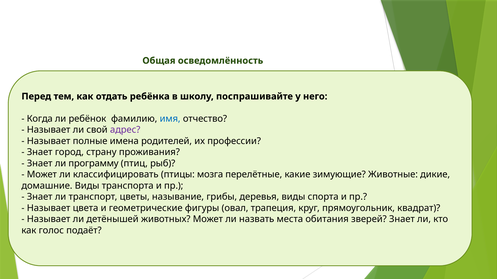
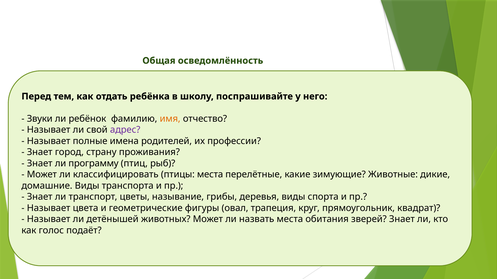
Когда: Когда -> Звуки (40, 119)
имя colour: blue -> orange (170, 119)
птицы мозга: мозга -> места (210, 175)
